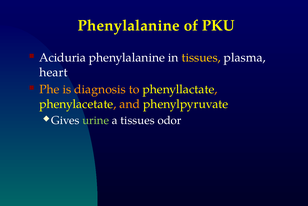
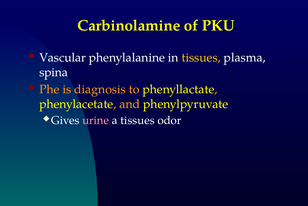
Phenylalanine: Phenylalanine -> Carbinolamine (129, 25)
Aciduria: Aciduria -> Vascular (63, 57)
heart: heart -> spina (54, 72)
urine colour: light green -> pink (96, 120)
